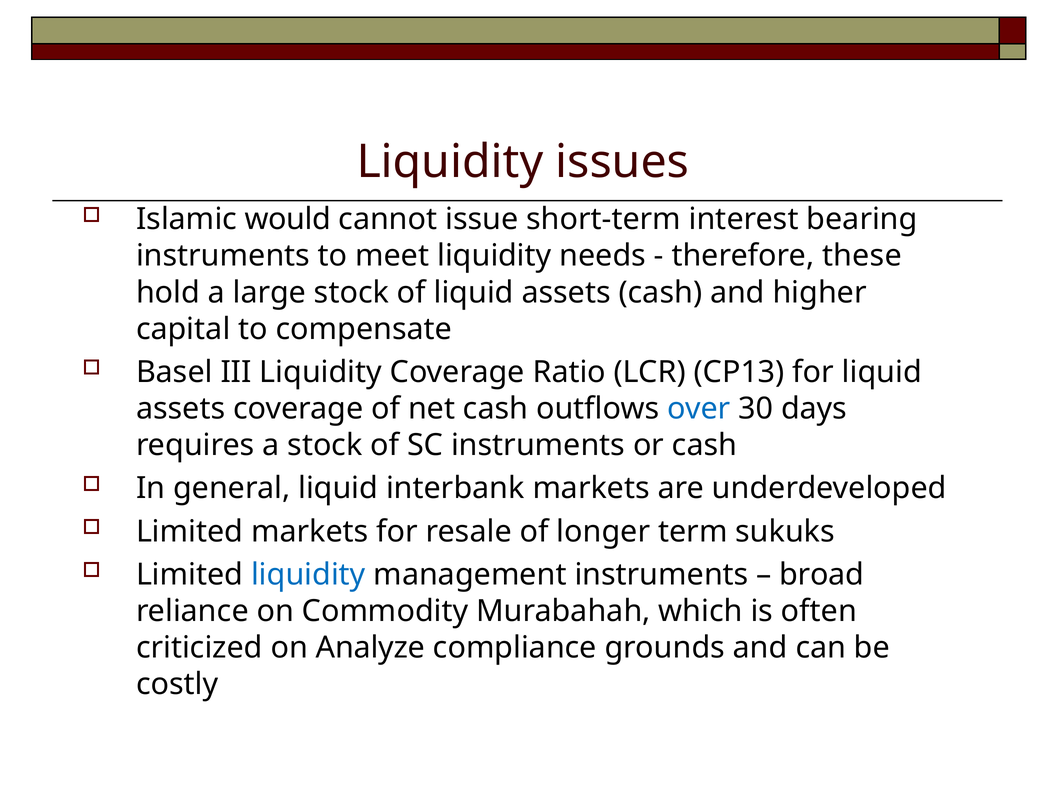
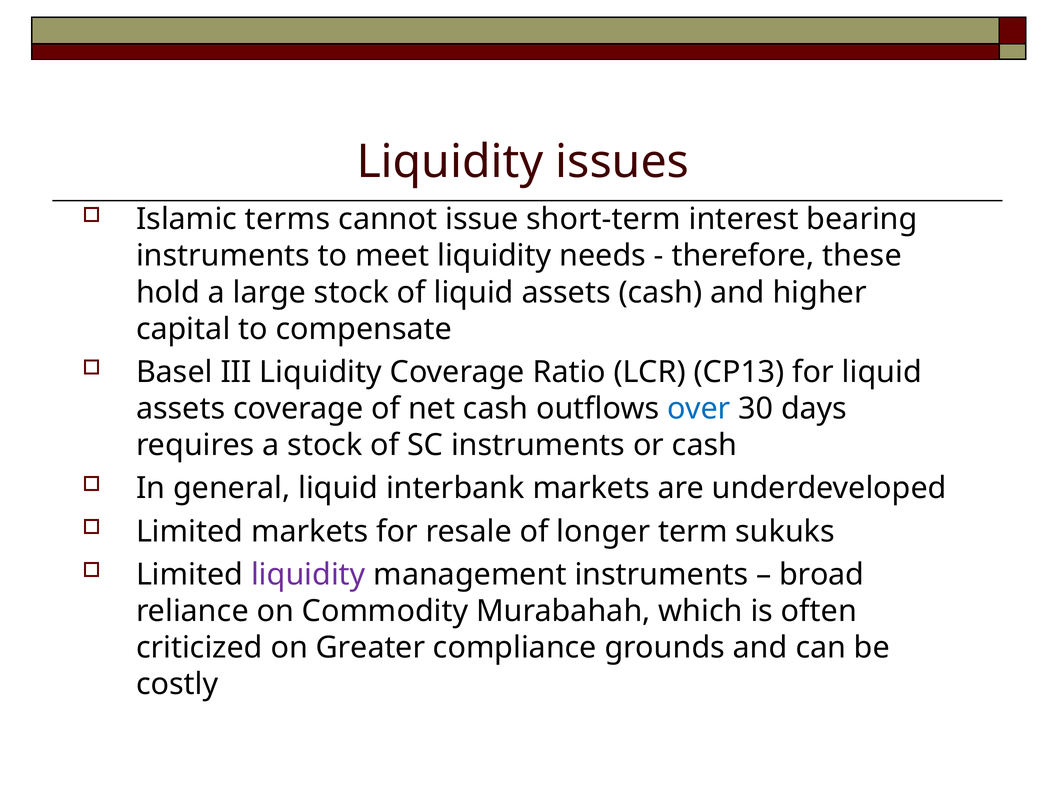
would: would -> terms (288, 219)
liquidity colour: blue -> purple (308, 574)
Analyze: Analyze -> Greater (370, 647)
